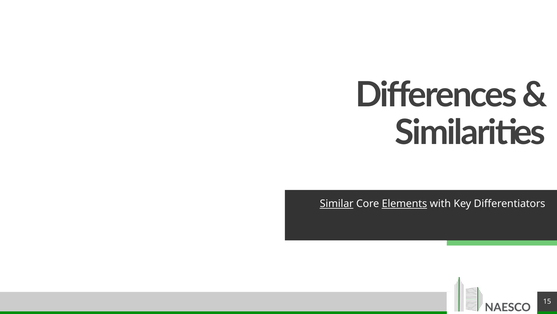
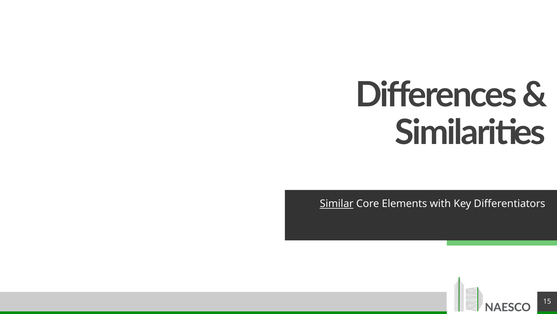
Elements underline: present -> none (404, 203)
